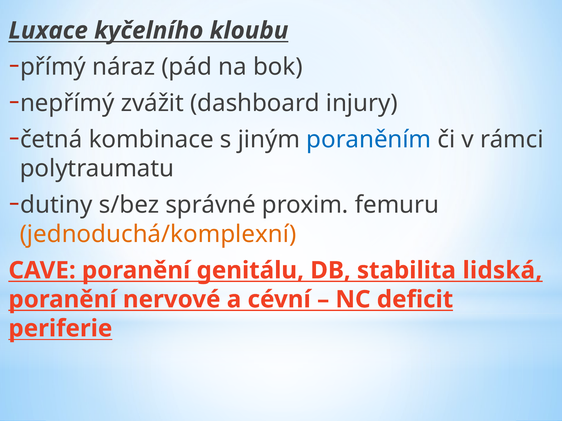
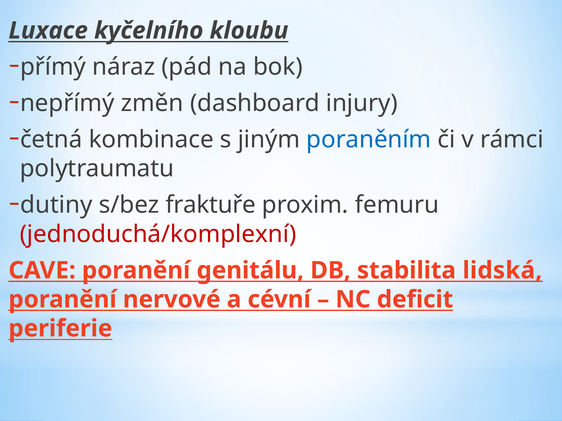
zvážit: zvážit -> změn (152, 103)
správné: správné -> fraktuře (211, 205)
jednoduchá/komplexní colour: orange -> red (158, 234)
